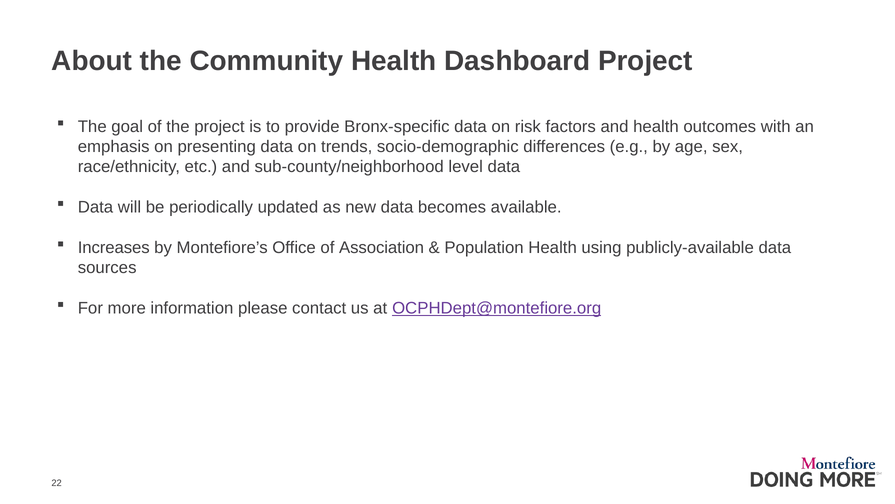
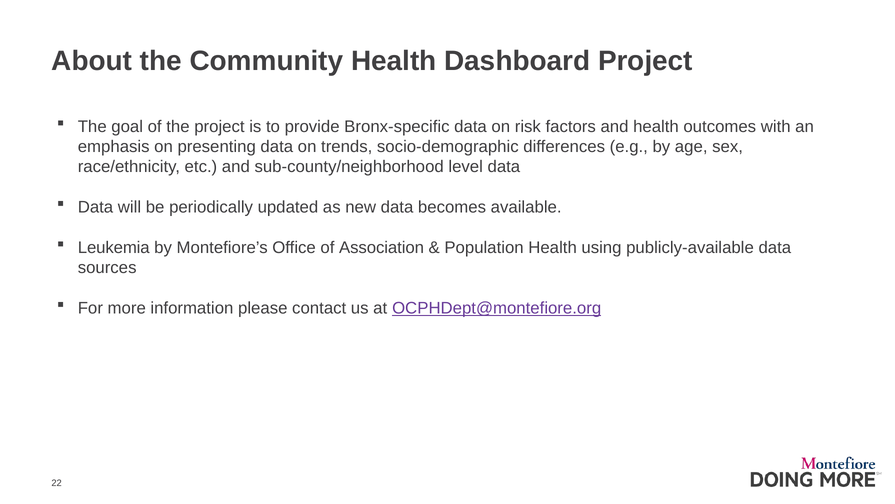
Increases: Increases -> Leukemia (114, 247)
